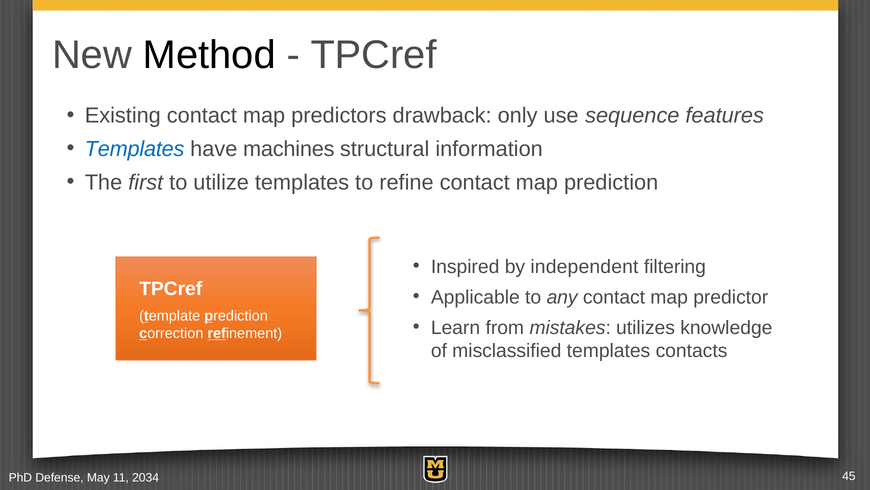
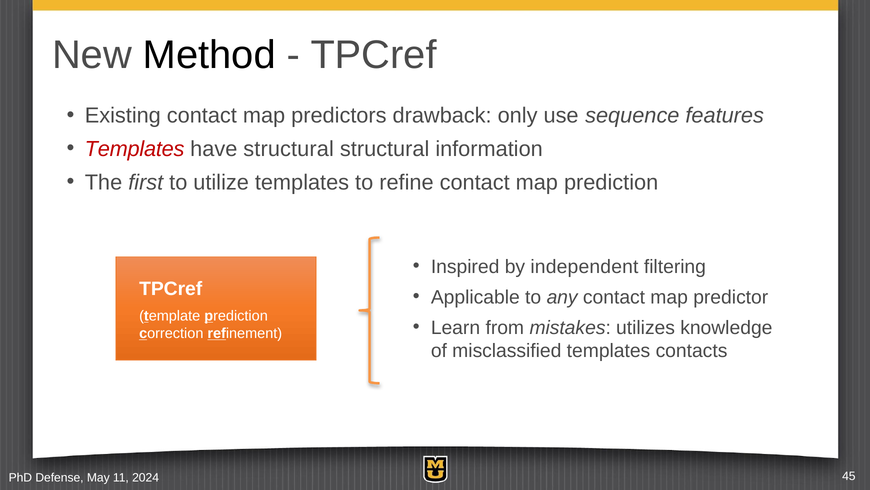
Templates colour: blue -> red (135, 149)
have machines: machines -> structural (289, 149)
2034: 2034 -> 2024 (146, 477)
